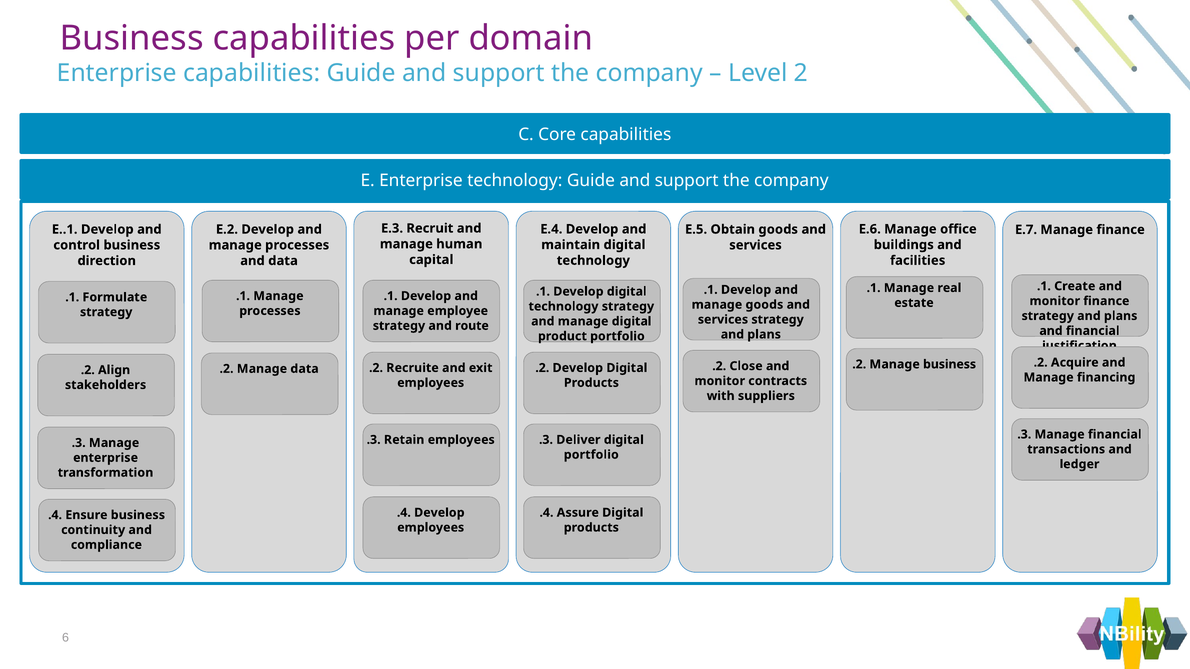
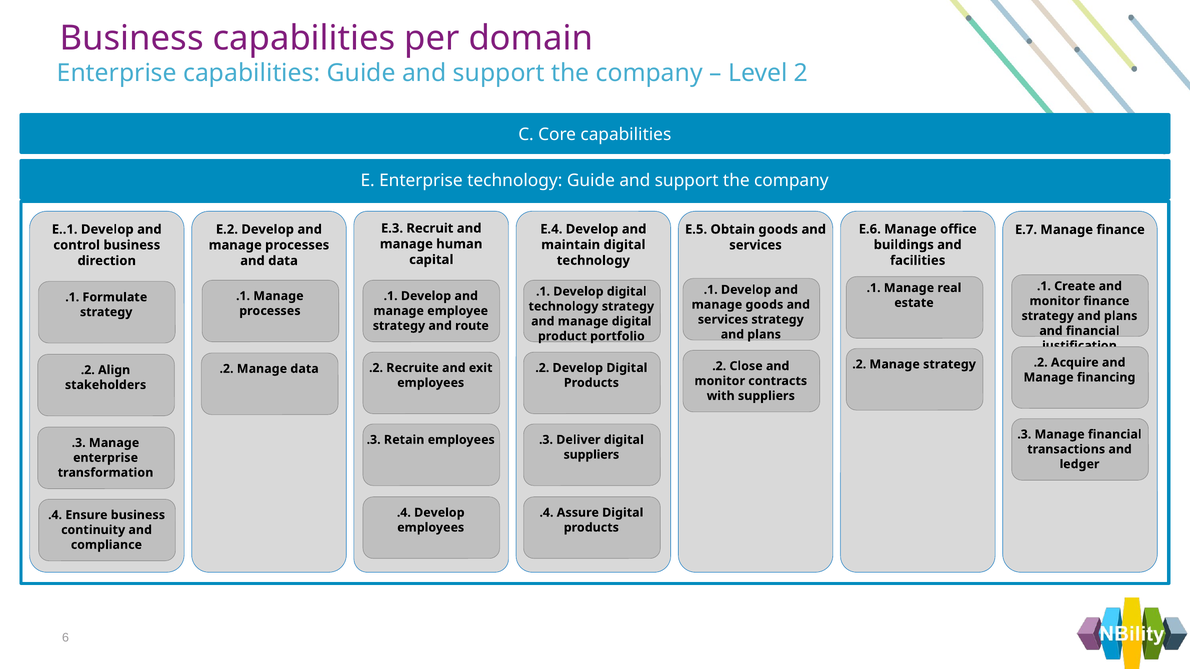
Manage business: business -> strategy (949, 364)
portfolio: portfolio -> suppliers (591, 455)
